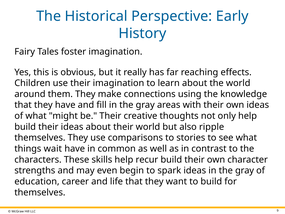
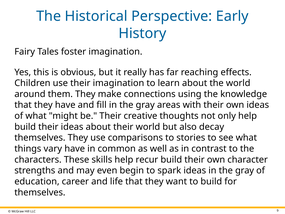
ripple: ripple -> decay (212, 127)
wait: wait -> vary (53, 149)
